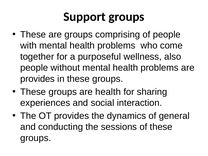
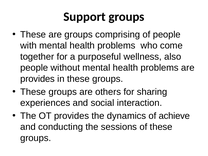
are health: health -> others (108, 92)
general: general -> achieve (174, 116)
